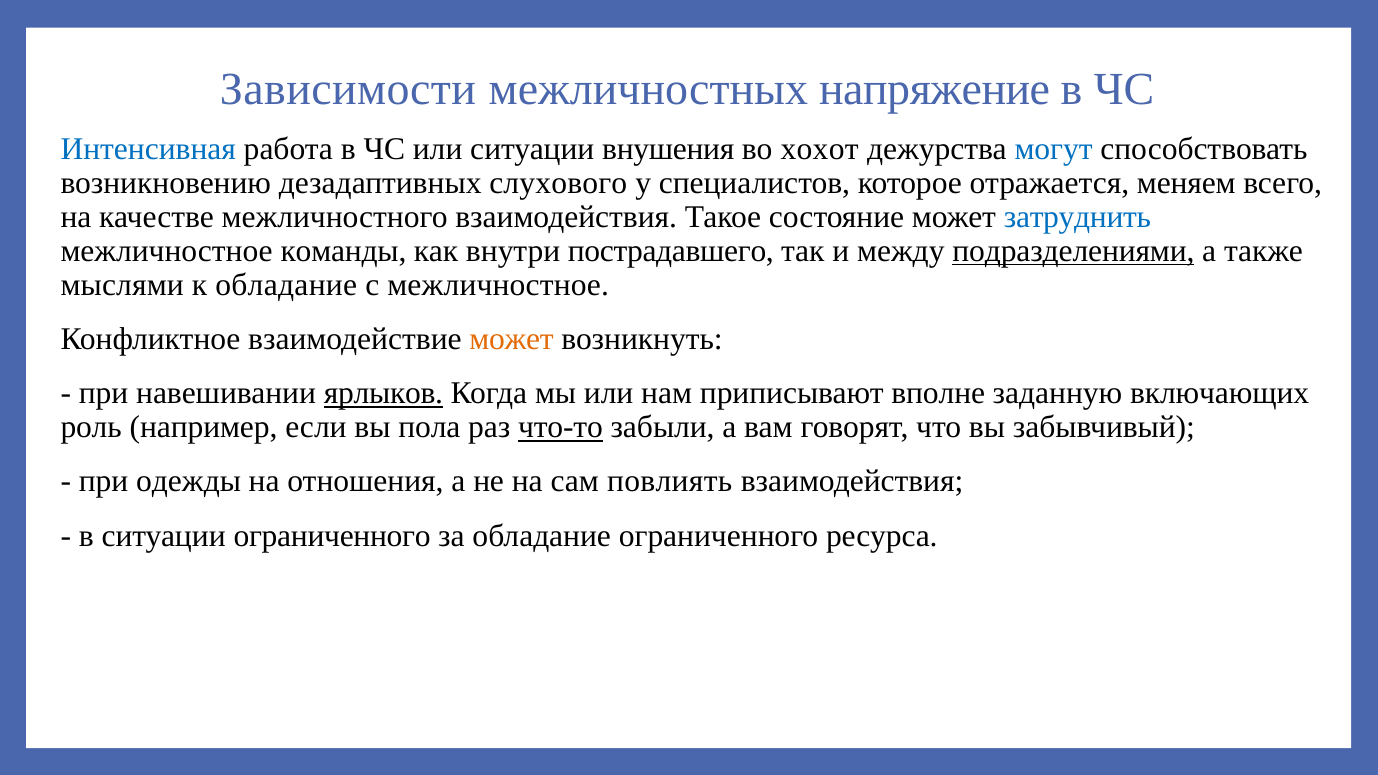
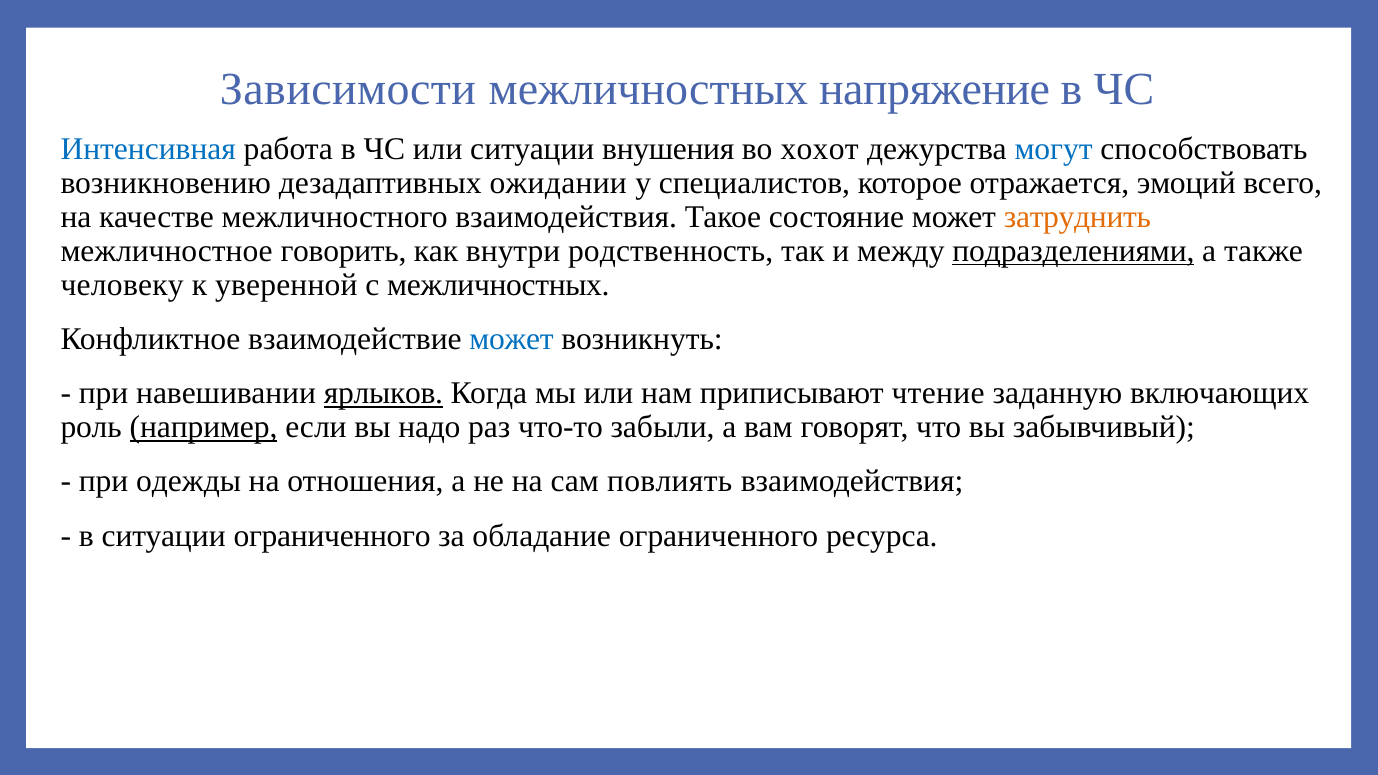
слухового: слухового -> ожидании (558, 183)
меняем: меняем -> эмоций (1186, 183)
затруднить colour: blue -> orange (1077, 217)
команды: команды -> говорить (344, 251)
пострадавшего: пострадавшего -> родственность (671, 251)
мыслями: мыслями -> человеку (122, 285)
к обладание: обладание -> уверенной (286, 285)
с межличностное: межличностное -> межличностных (498, 285)
может colour: orange -> blue (512, 339)
вполне: вполне -> чтение (938, 393)
например underline: none -> present (204, 427)
пола: пола -> надо (429, 427)
что-то underline: present -> none (561, 427)
